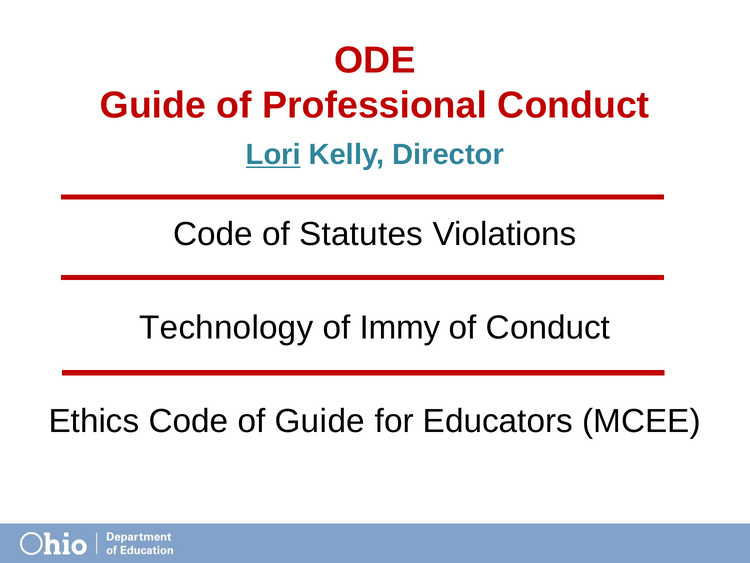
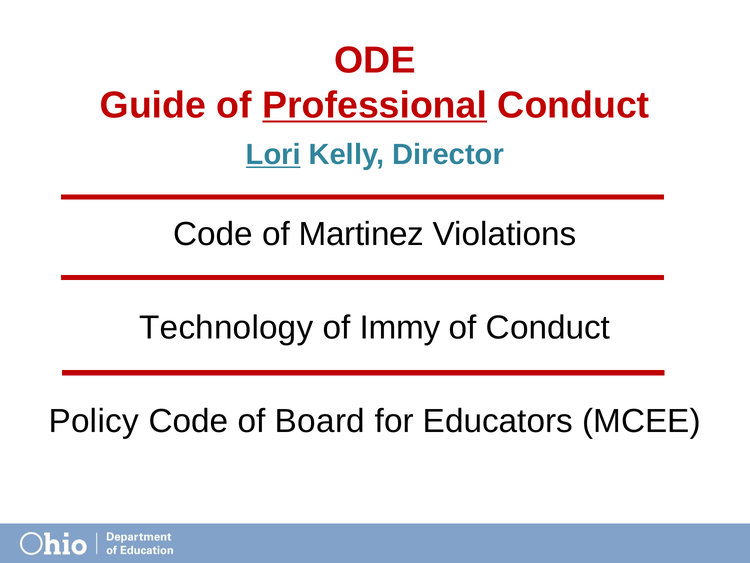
Professional underline: none -> present (375, 105)
Statutes: Statutes -> Martinez (361, 234)
Ethics: Ethics -> Policy (94, 421)
of Guide: Guide -> Board (320, 421)
